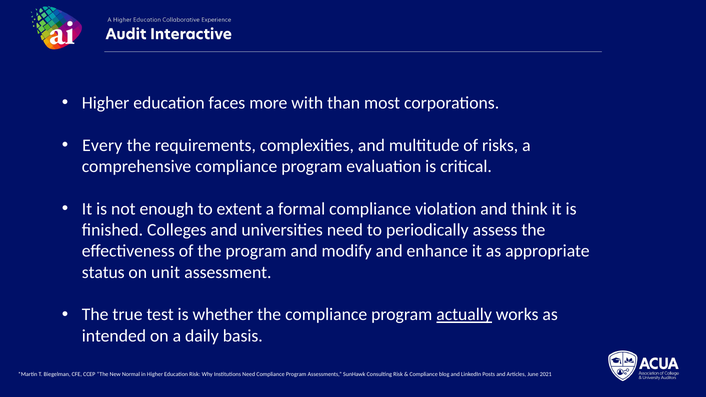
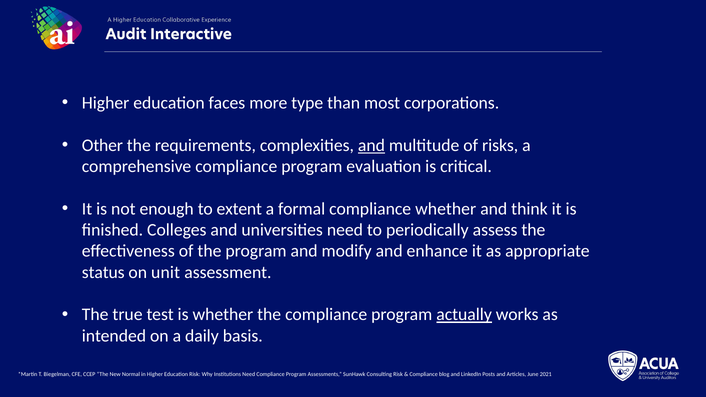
with: with -> type (307, 103)
Every: Every -> Other (102, 145)
and underline: none -> present (371, 145)
compliance violation: violation -> whether (446, 209)
